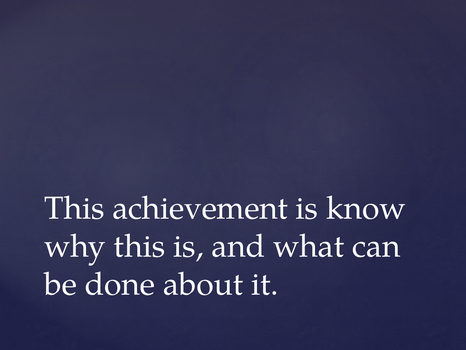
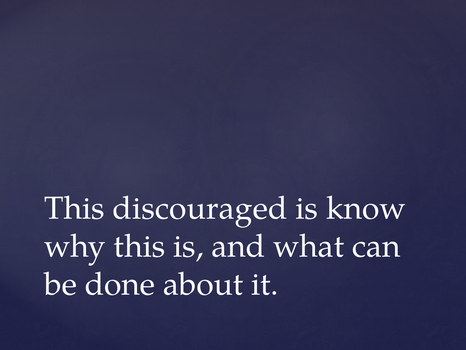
achievement: achievement -> discouraged (200, 208)
